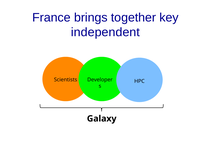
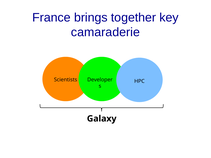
independent: independent -> camaraderie (105, 32)
